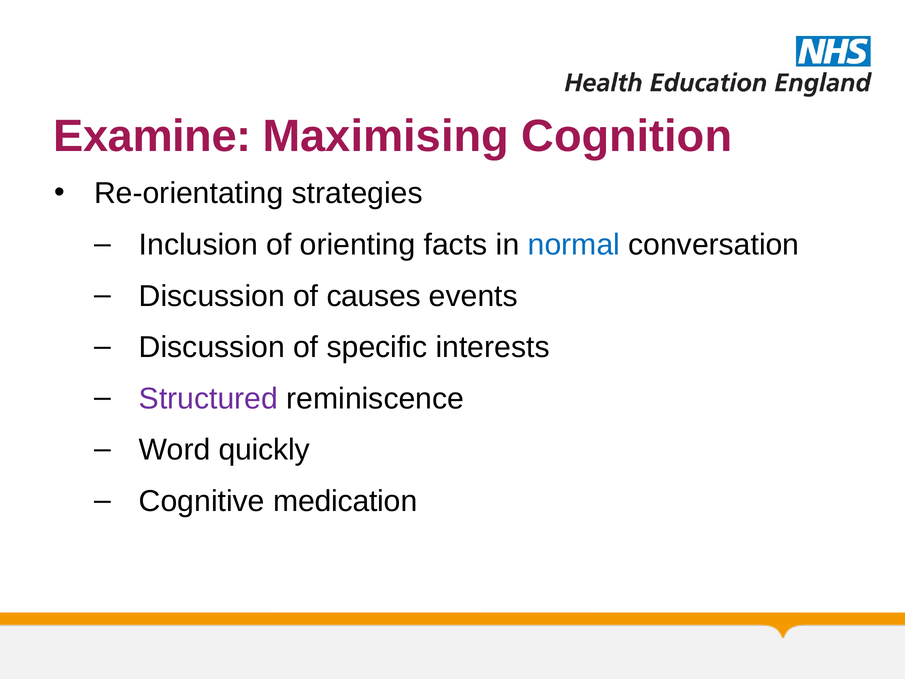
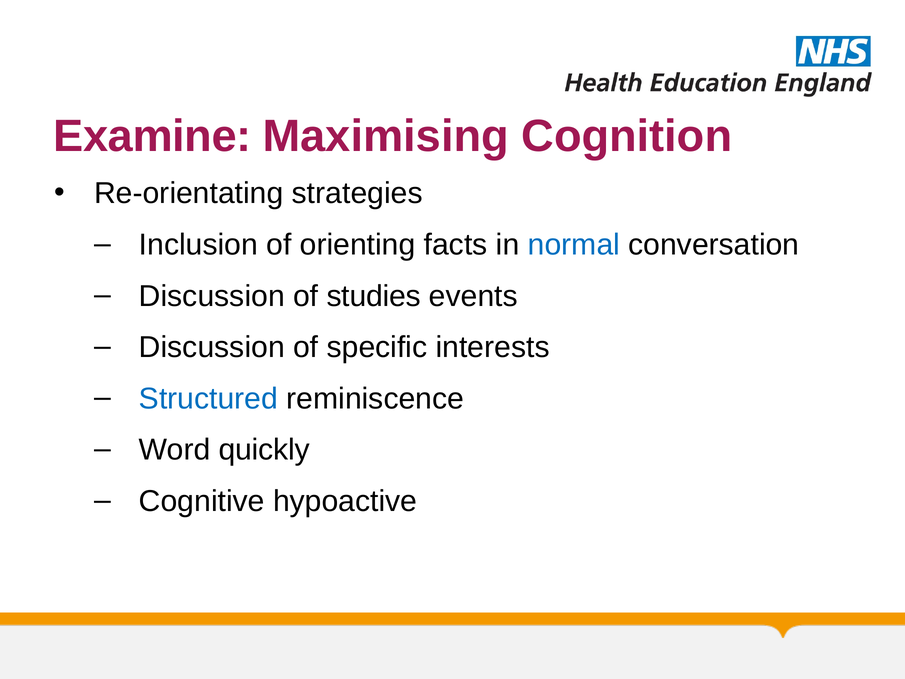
causes: causes -> studies (374, 296)
Structured colour: purple -> blue (208, 399)
medication: medication -> hypoactive (345, 501)
